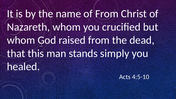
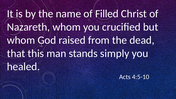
of From: From -> Filled (107, 14)
